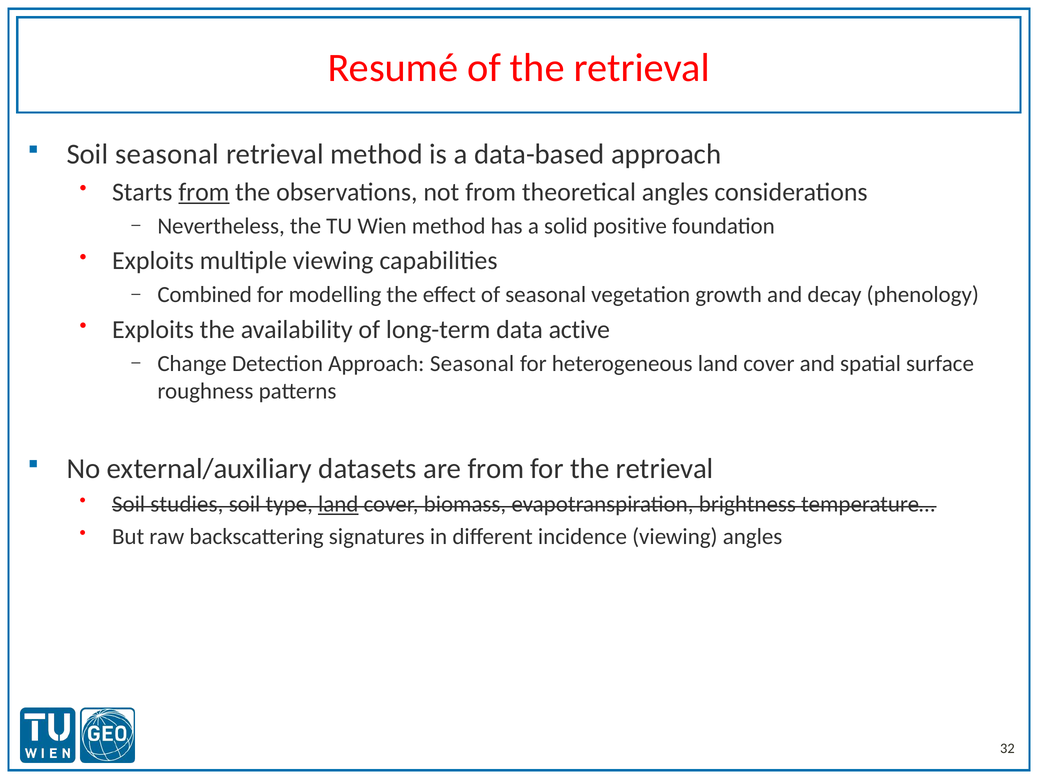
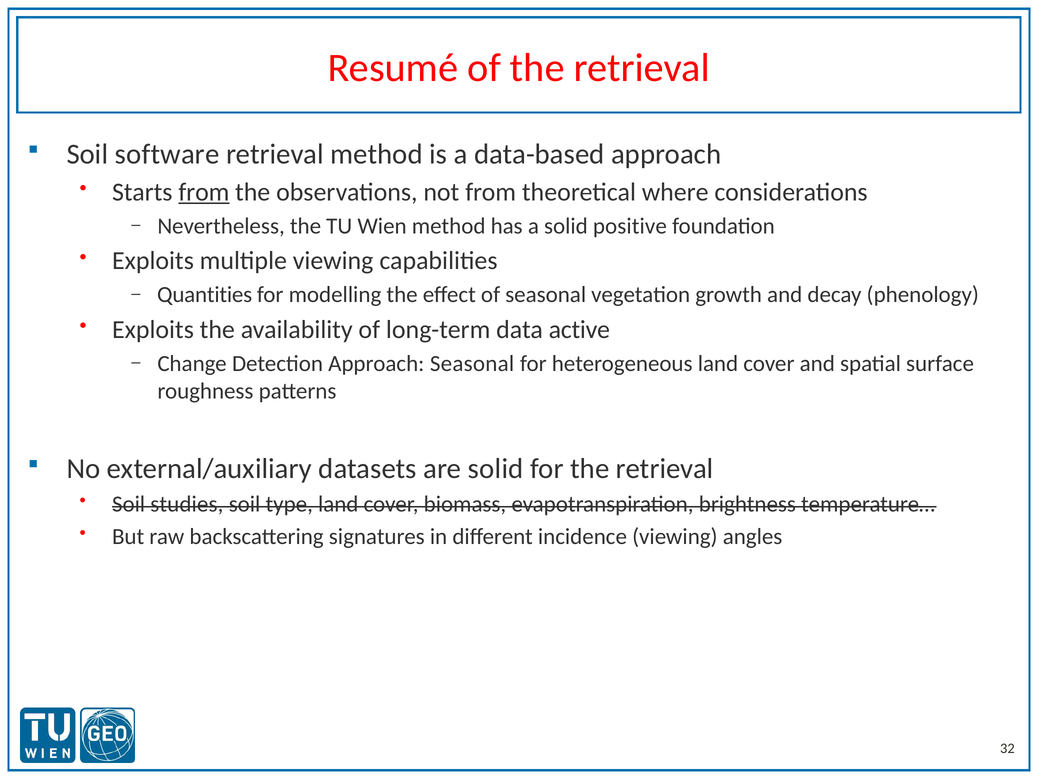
Soil seasonal: seasonal -> software (167, 154)
theoretical angles: angles -> where (675, 192)
Combined: Combined -> Quantities (205, 295)
are from: from -> solid (496, 469)
land underline: present -> none (338, 504)
